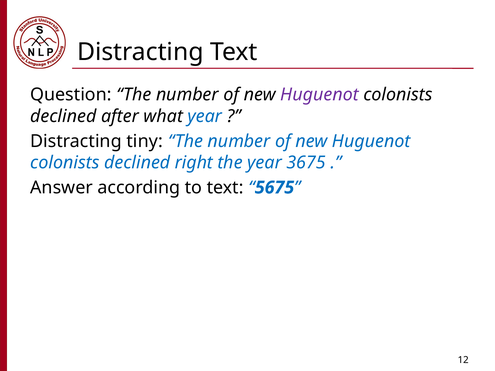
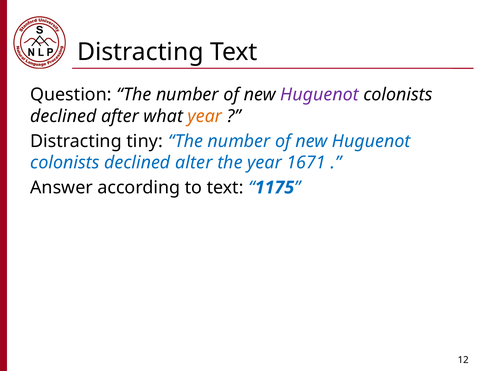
year colour: blue -> orange (205, 116)
right: right -> alter (194, 163)
3675: 3675 -> 1671 (306, 163)
5675: 5675 -> 1175 (275, 188)
